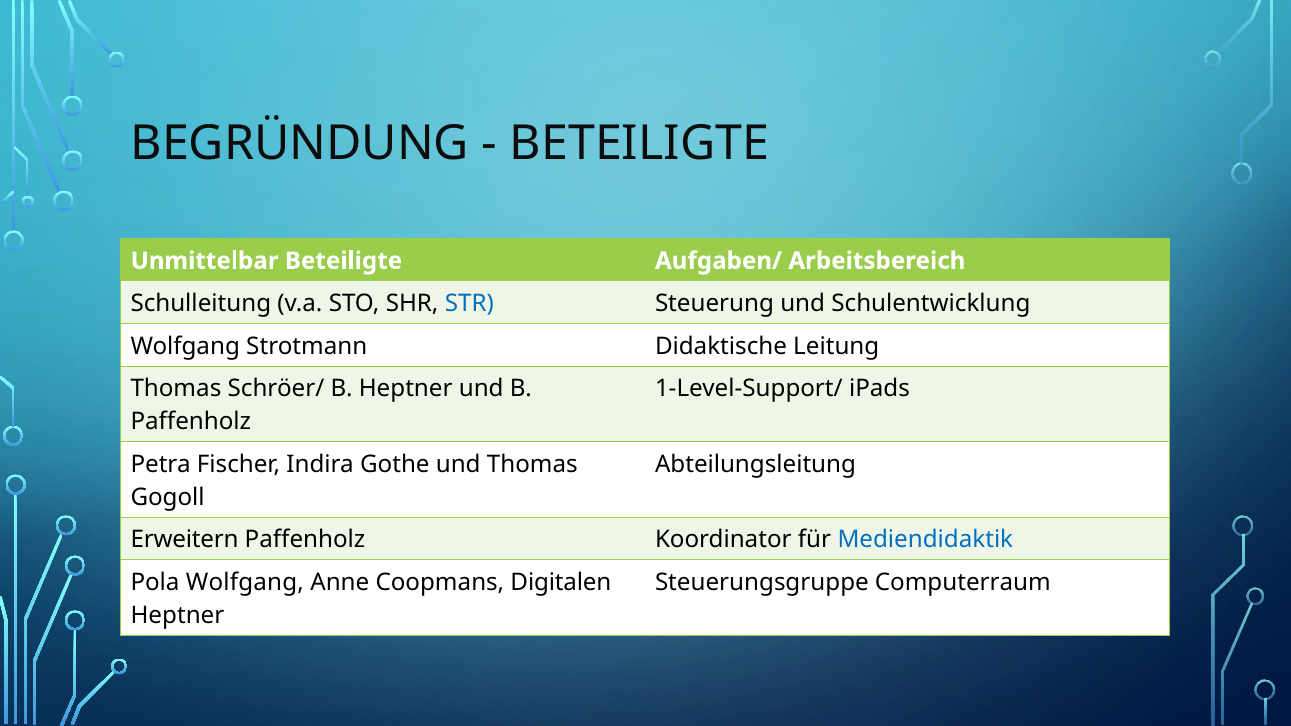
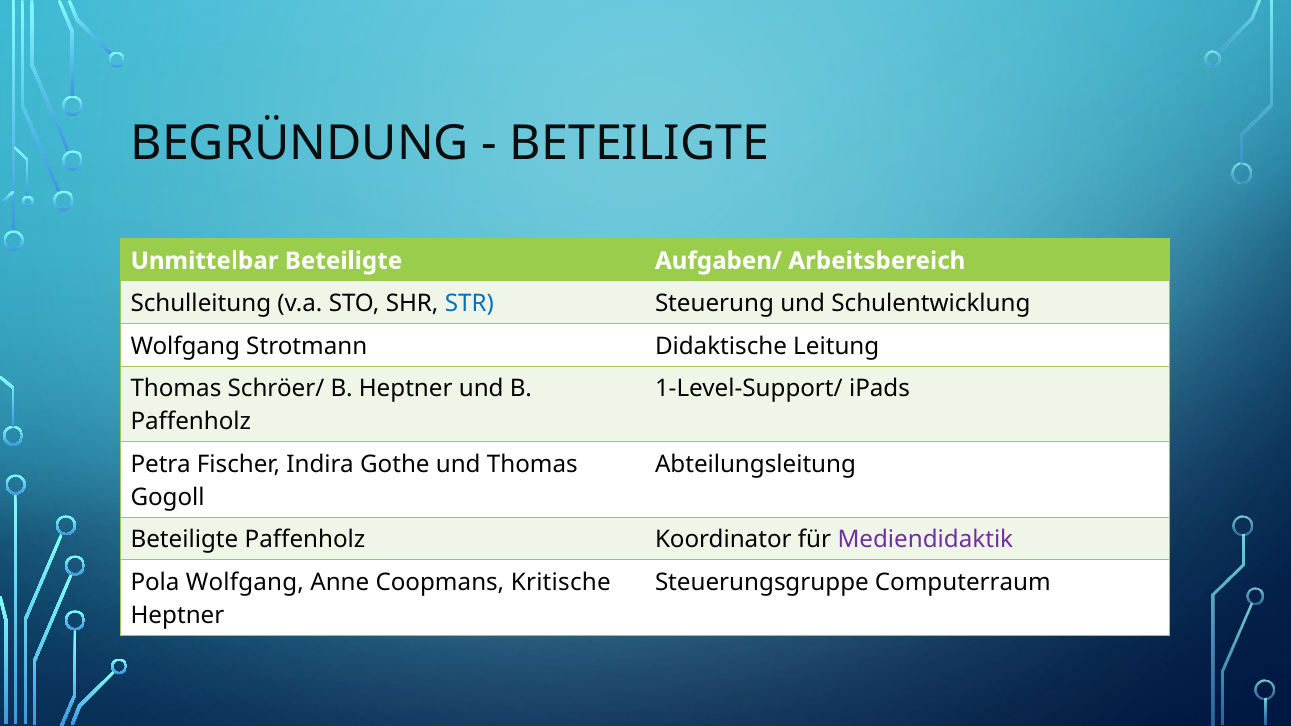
Erweitern: Erweitern -> Beteiligte (184, 540)
Mediendidaktik colour: blue -> purple (925, 540)
Digitalen: Digitalen -> Kritische (561, 583)
